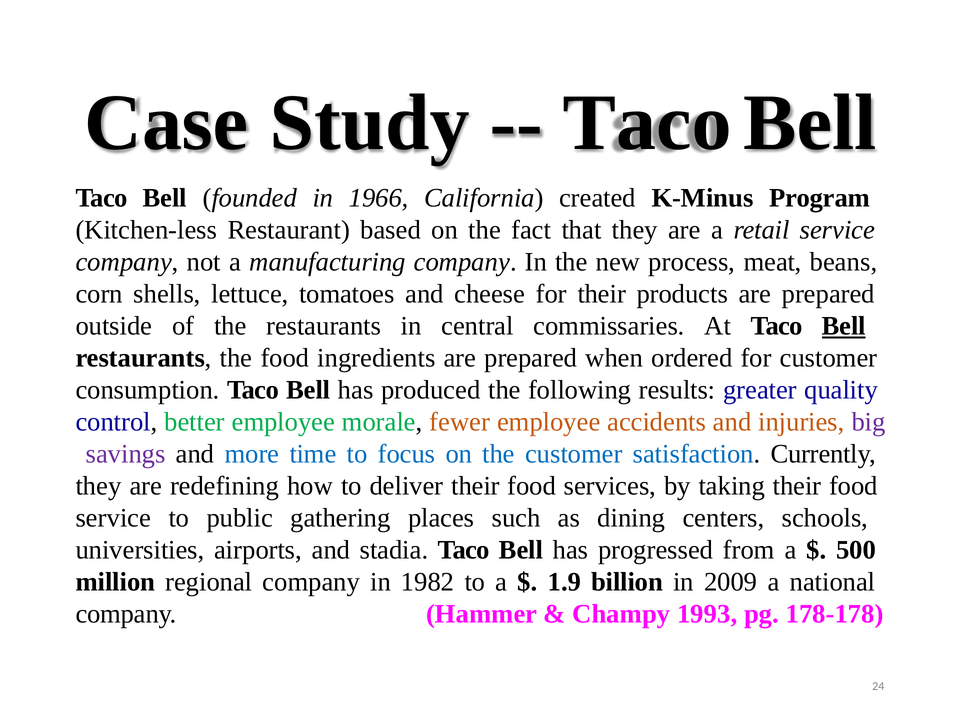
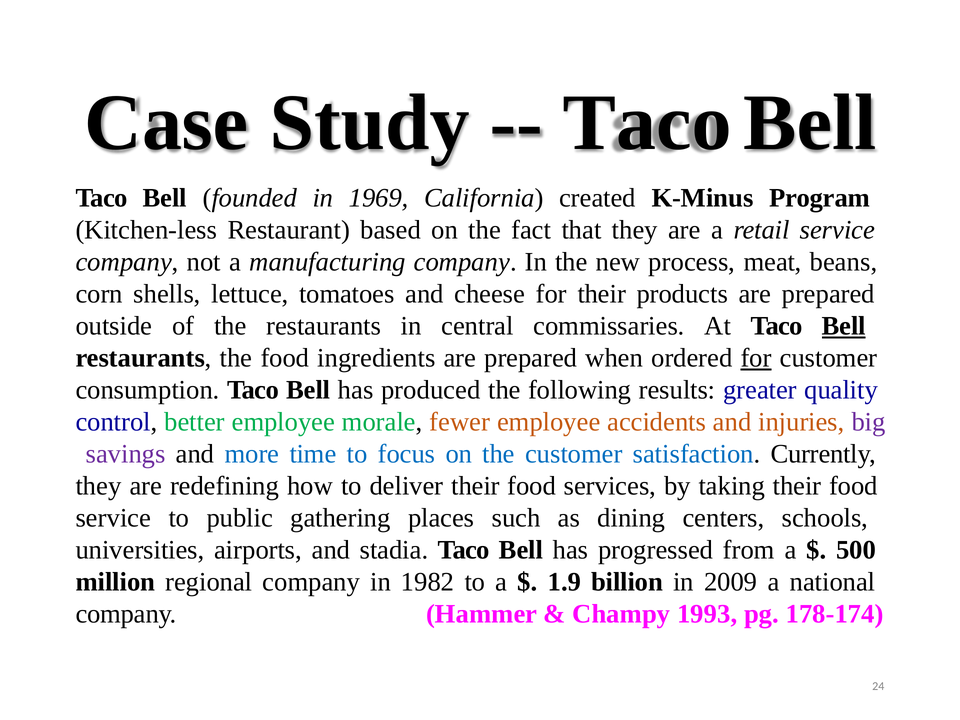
1966: 1966 -> 1969 (379, 198)
for underline: none -> present (756, 358)
178-178: 178-178 -> 178-174 (835, 614)
